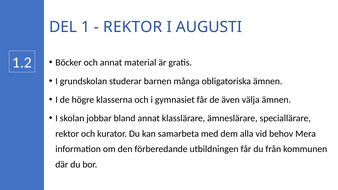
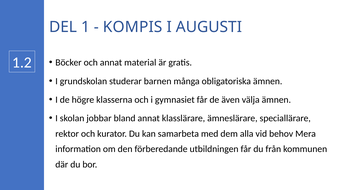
REKTOR: REKTOR -> KOMPIS (133, 27)
